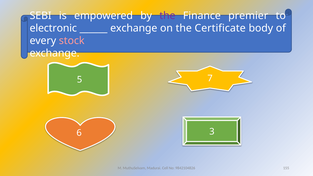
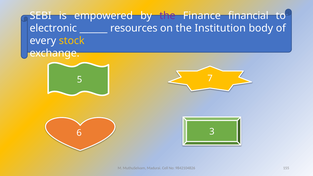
premier: premier -> financial (248, 16)
exchange: exchange -> resources (134, 28)
Certificate: Certificate -> Institution (220, 28)
stock colour: pink -> yellow (72, 41)
